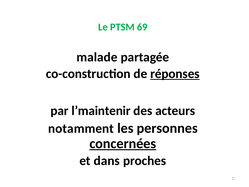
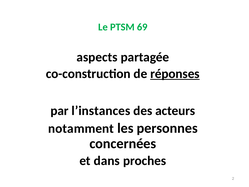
malade: malade -> aspects (97, 57)
l’maintenir: l’maintenir -> l’instances (101, 111)
concernées underline: present -> none (123, 143)
